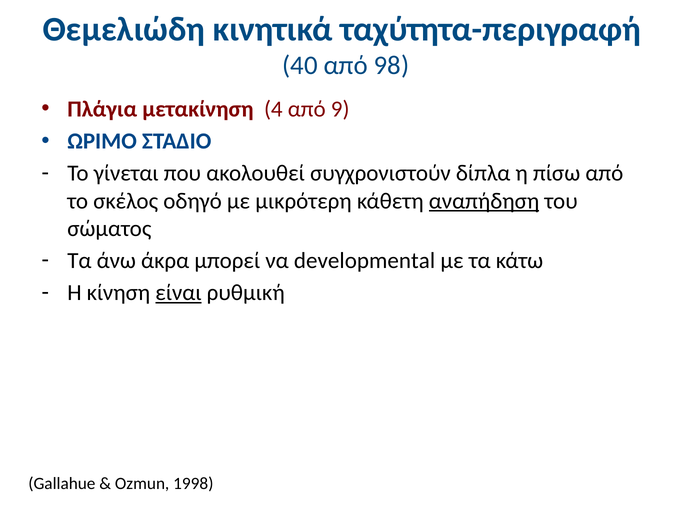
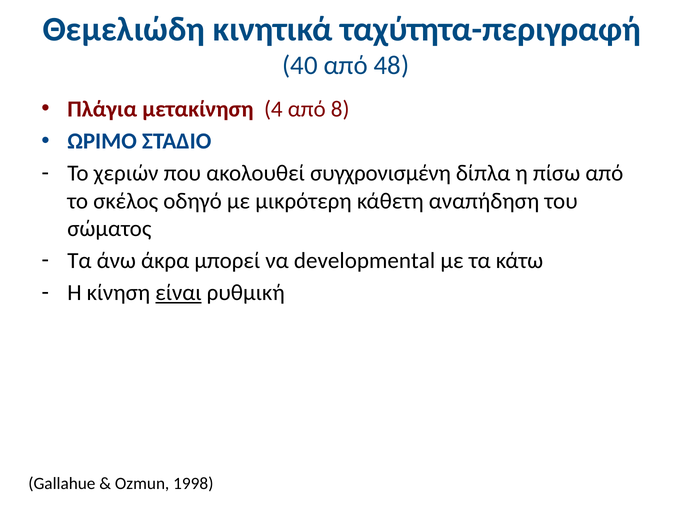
98: 98 -> 48 (392, 66)
9: 9 -> 8 (340, 109)
γίνεται: γίνεται -> χεριών (126, 174)
συγχρονιστούν: συγχρονιστούν -> συγχρονισμένη (381, 174)
αναπήδηση underline: present -> none (484, 201)
